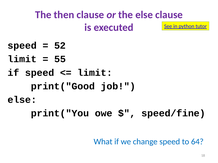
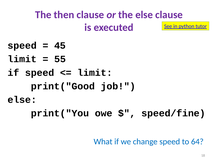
52: 52 -> 45 (60, 46)
